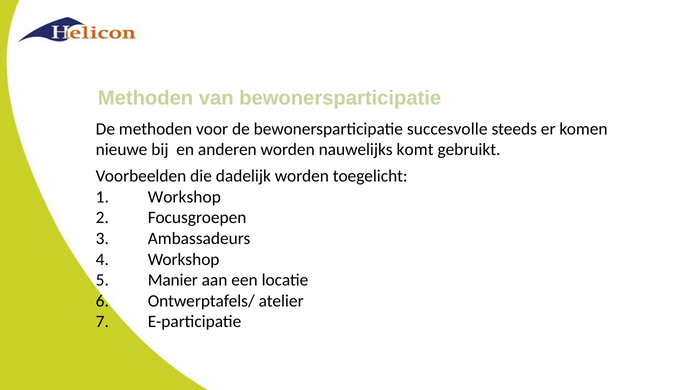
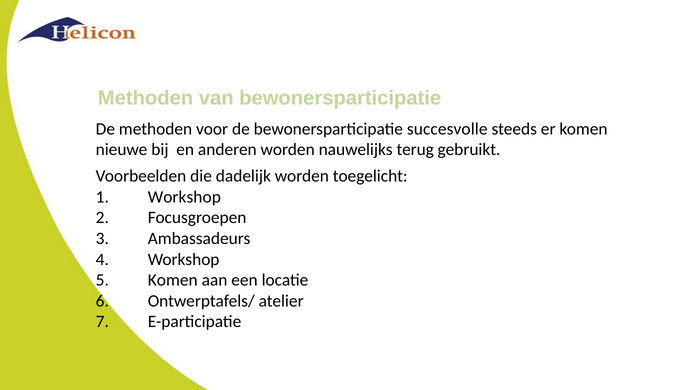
komt: komt -> terug (415, 150)
5 Manier: Manier -> Komen (173, 280)
